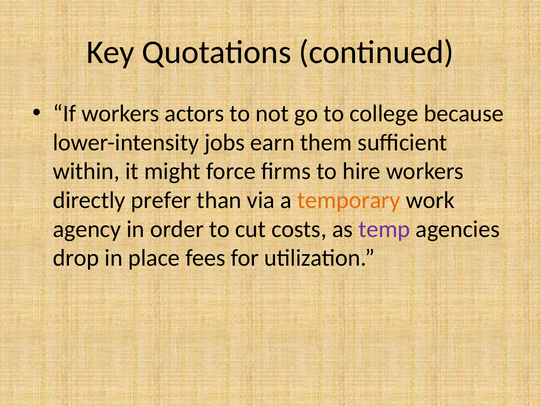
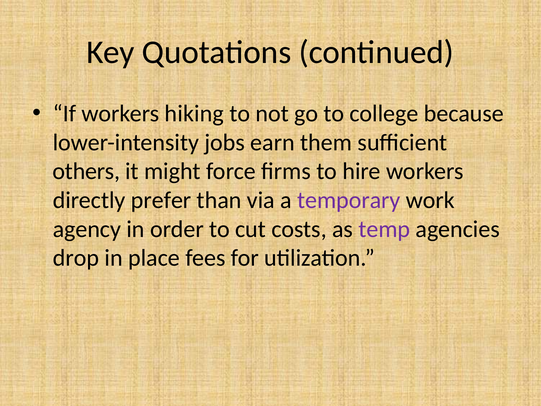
actors: actors -> hiking (194, 113)
within: within -> others (86, 171)
temporary colour: orange -> purple (349, 200)
